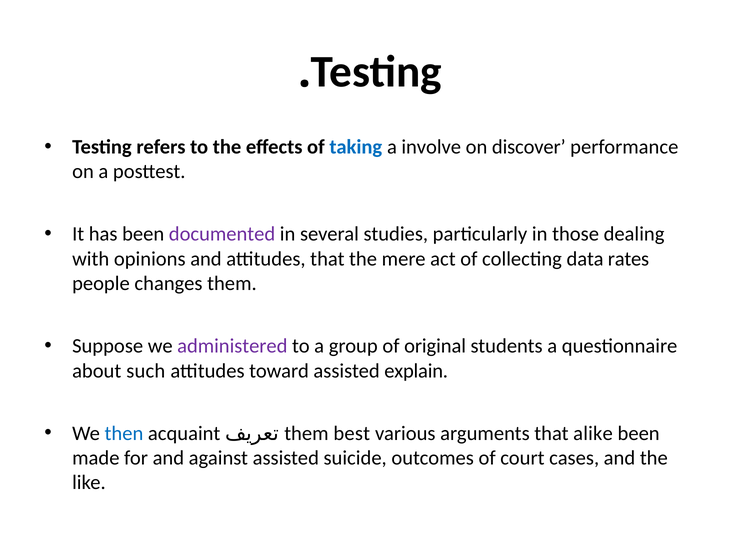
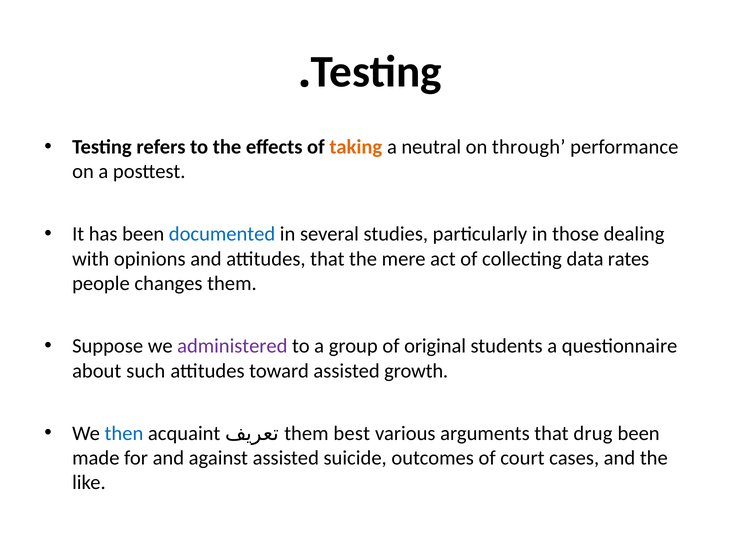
taking colour: blue -> orange (356, 147)
involve: involve -> neutral (431, 147)
discover: discover -> through (529, 147)
documented colour: purple -> blue (222, 234)
explain: explain -> growth (416, 371)
alike: alike -> drug (593, 433)
